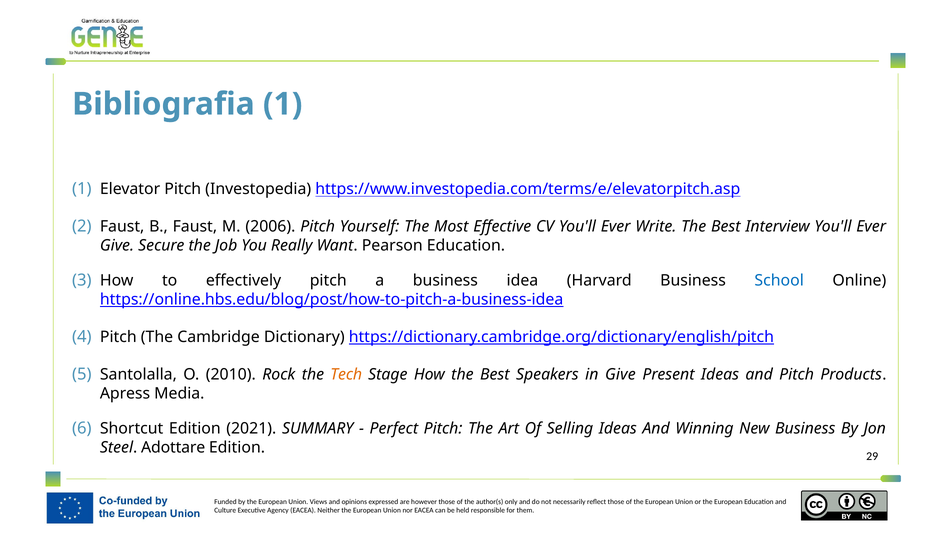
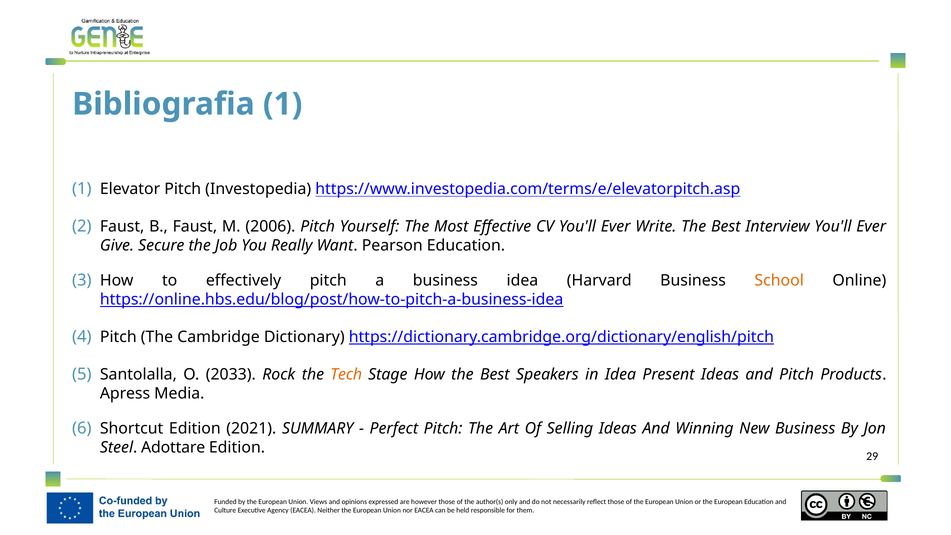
School colour: blue -> orange (779, 280)
2010: 2010 -> 2033 (231, 374)
in Give: Give -> Idea (620, 374)
